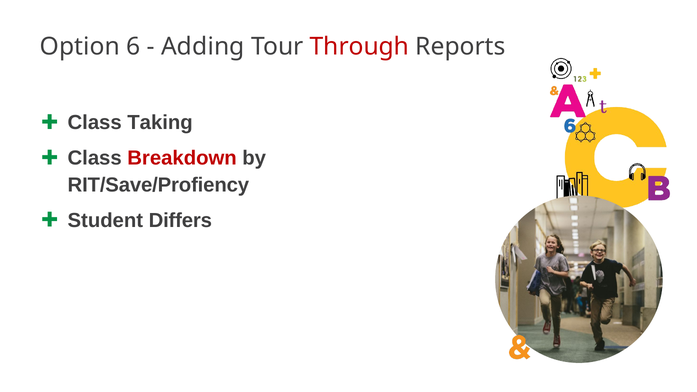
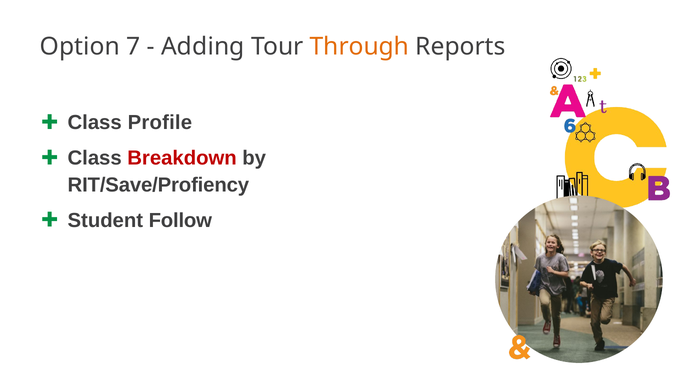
6: 6 -> 7 (133, 47)
Through colour: red -> orange (359, 47)
Taking: Taking -> Profile (160, 123)
Differs: Differs -> Follow (180, 220)
